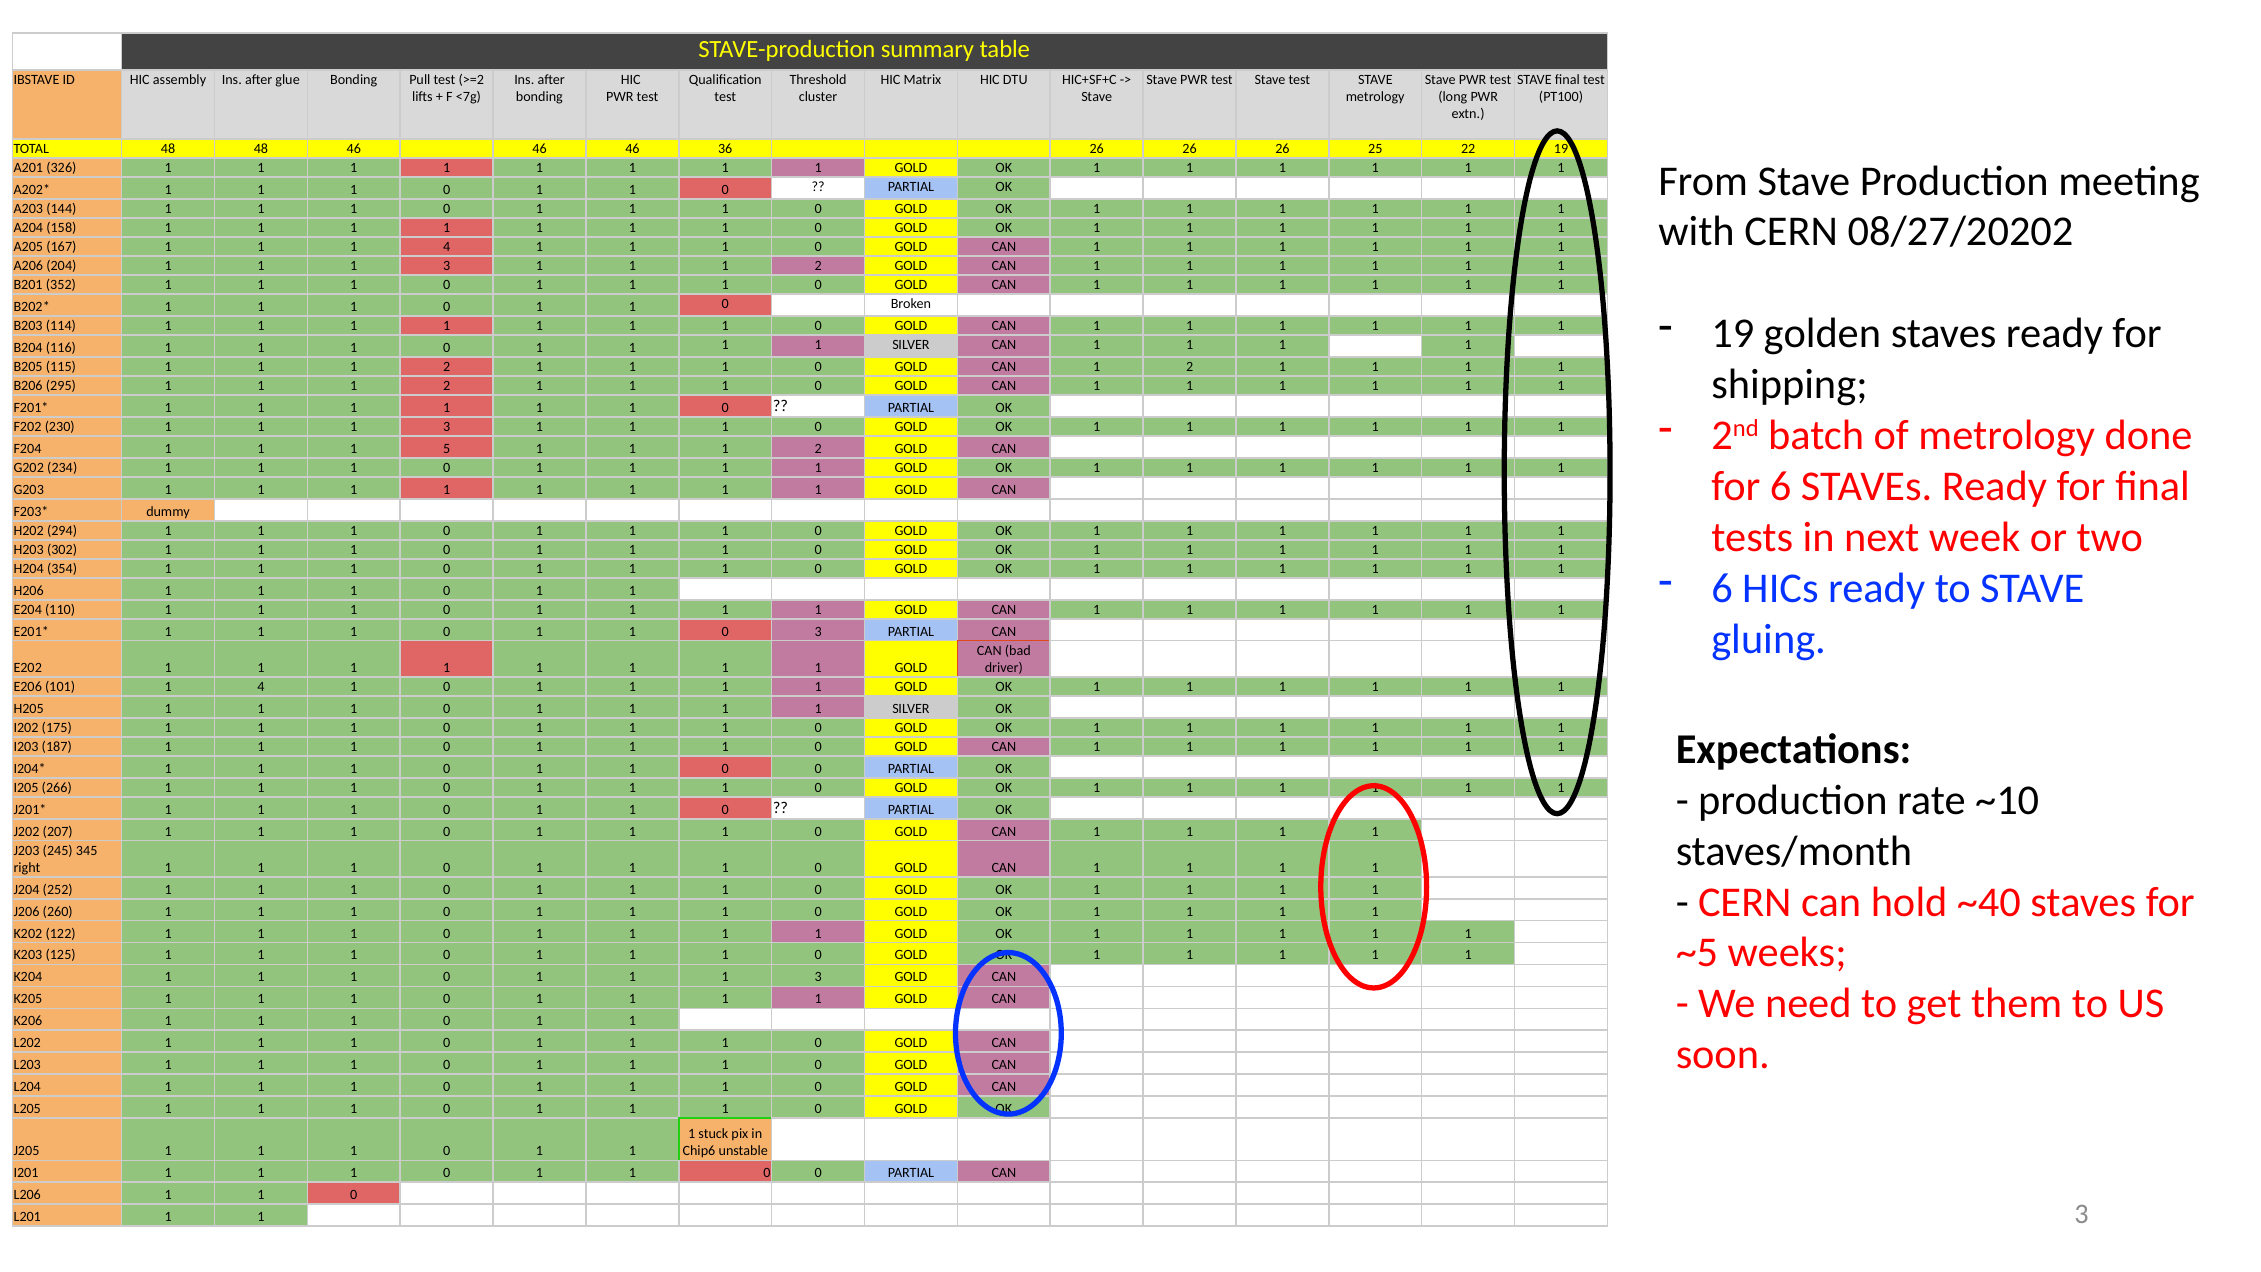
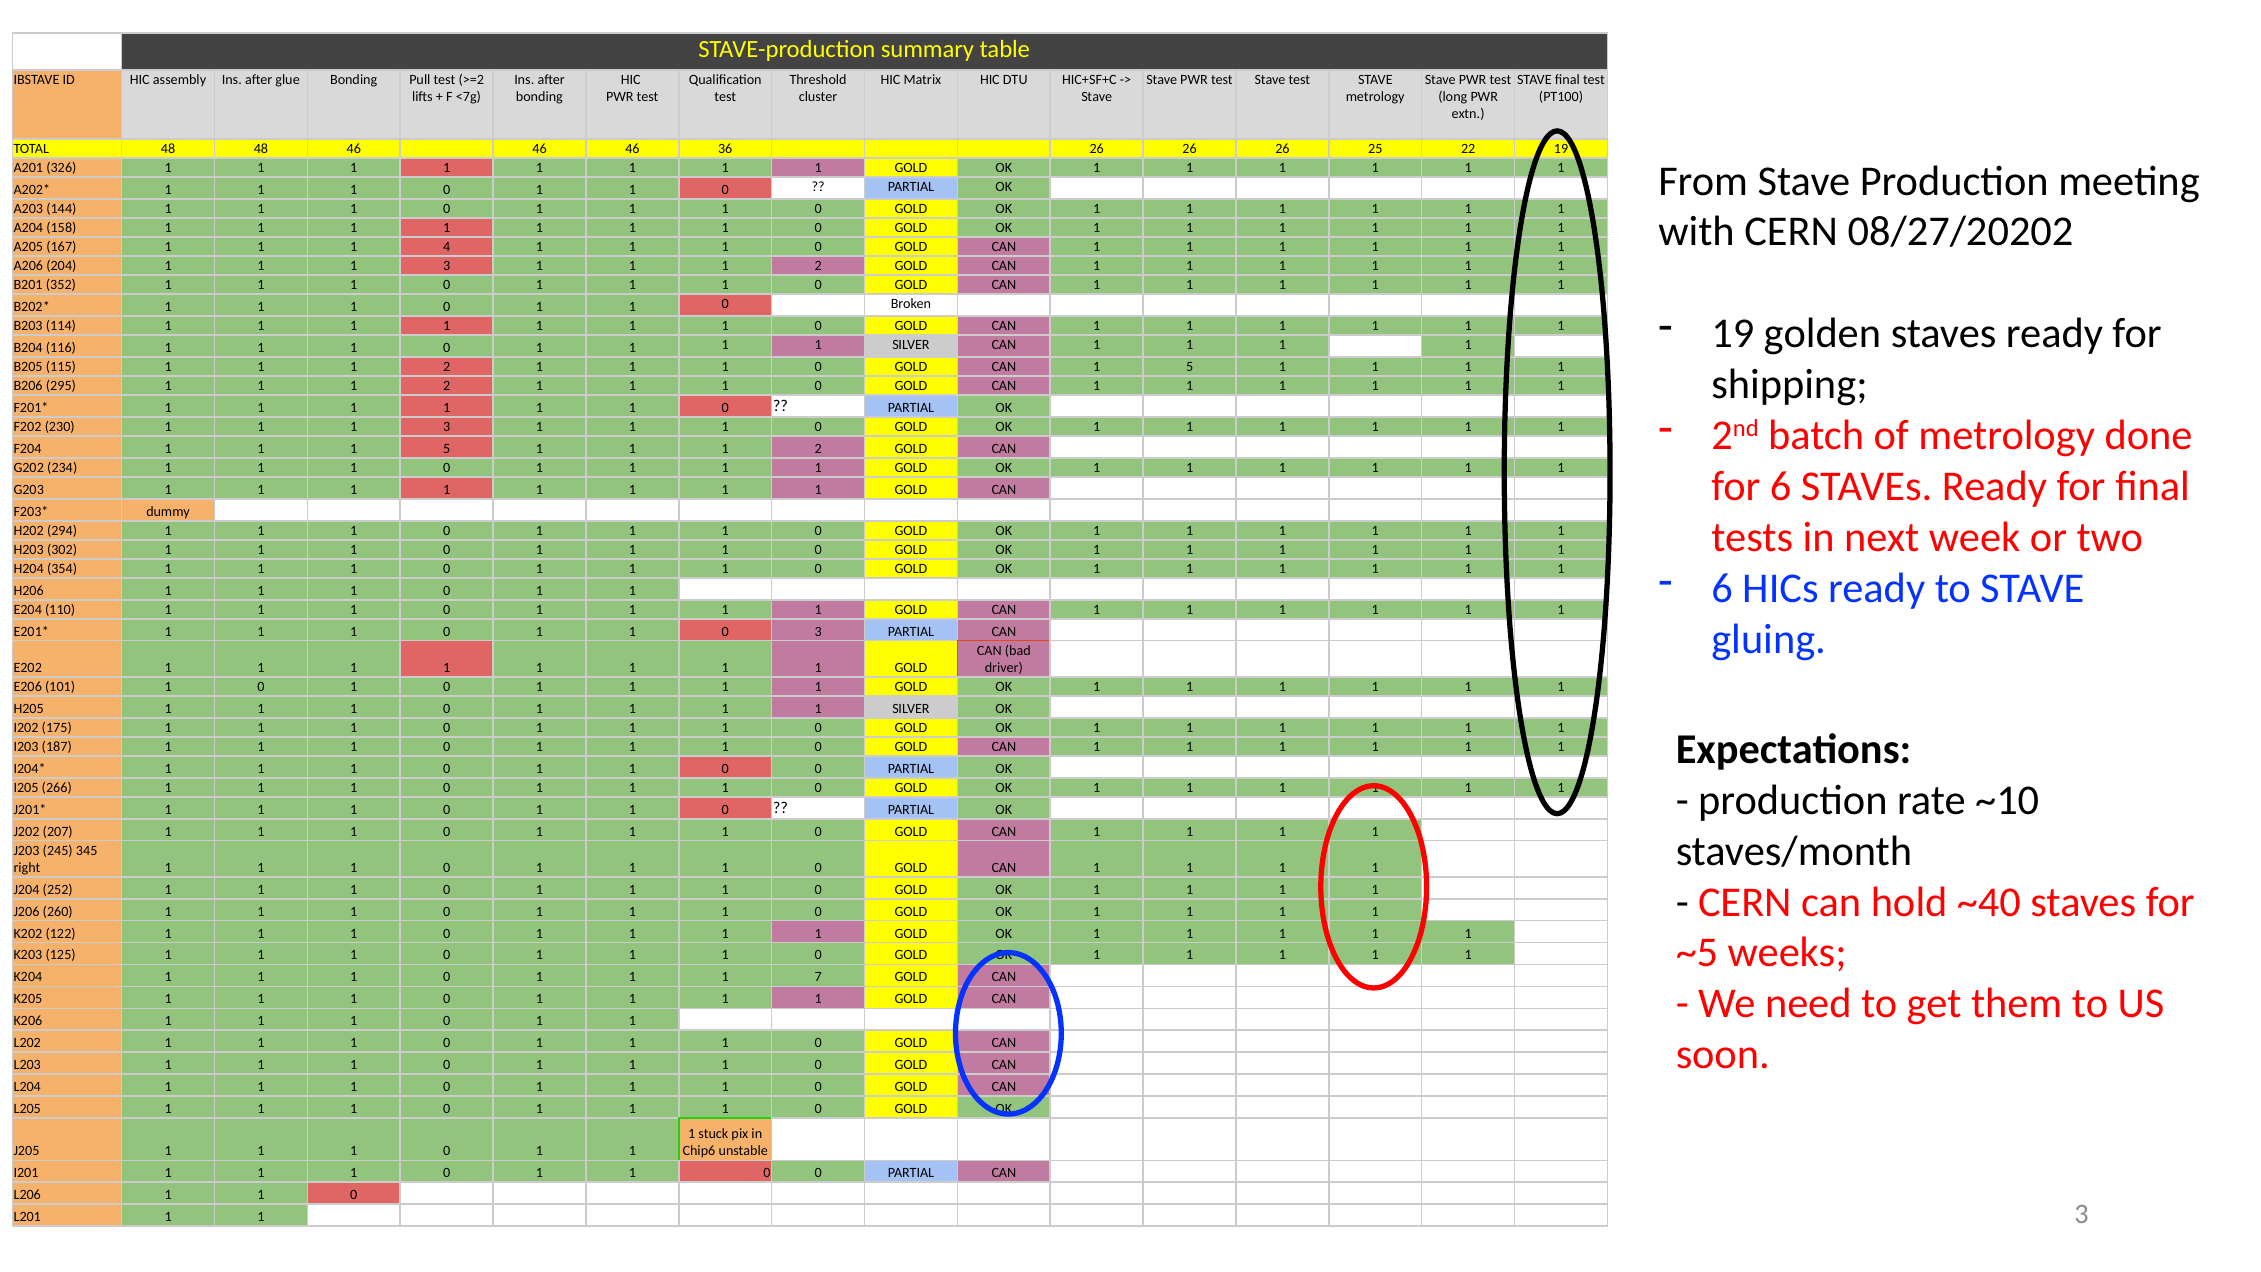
CAN 1 2: 2 -> 5 (1190, 367)
101 1 4: 4 -> 0 (261, 687)
3: 3 -> 7 (818, 977)
